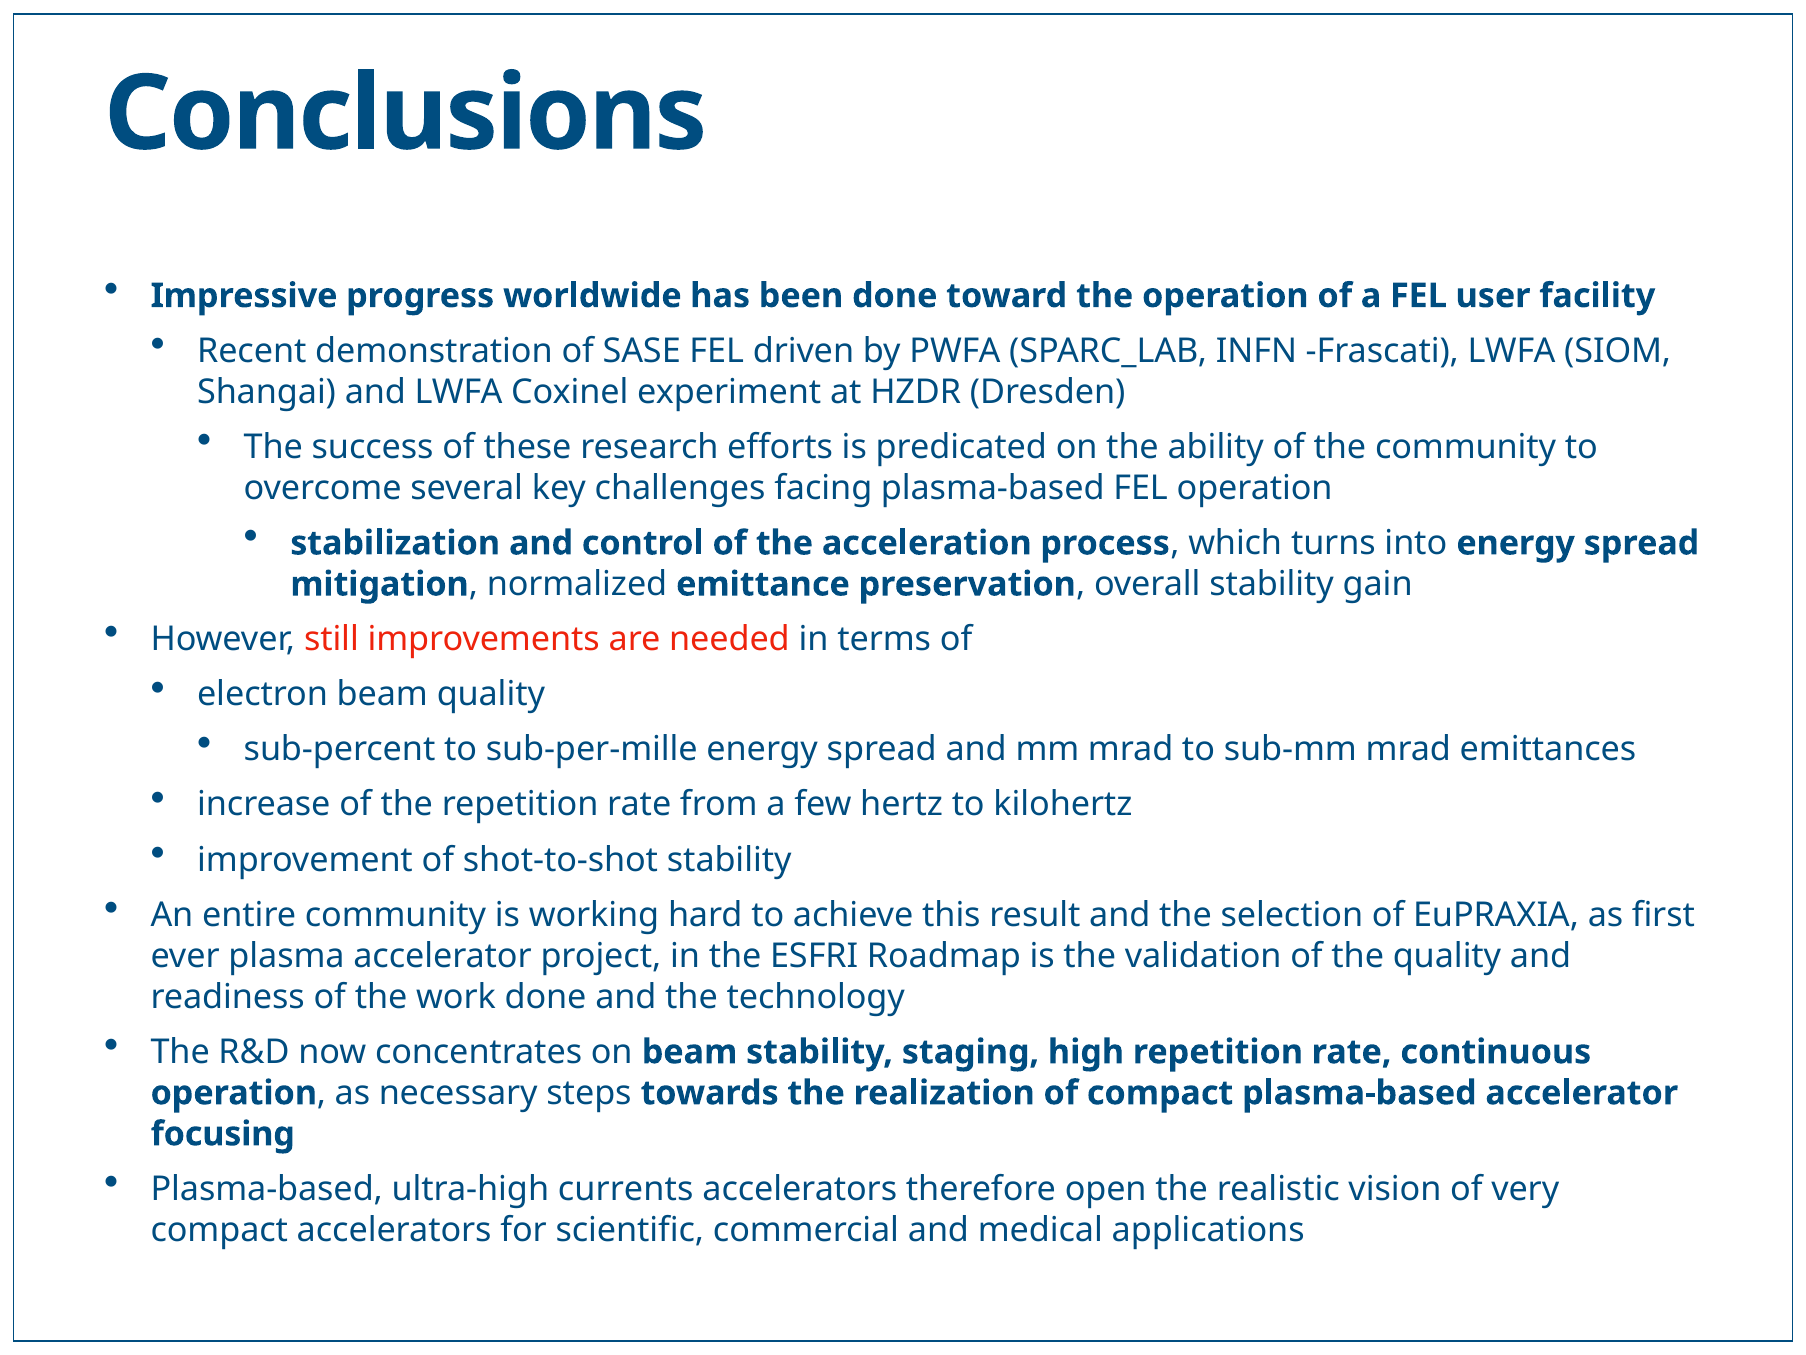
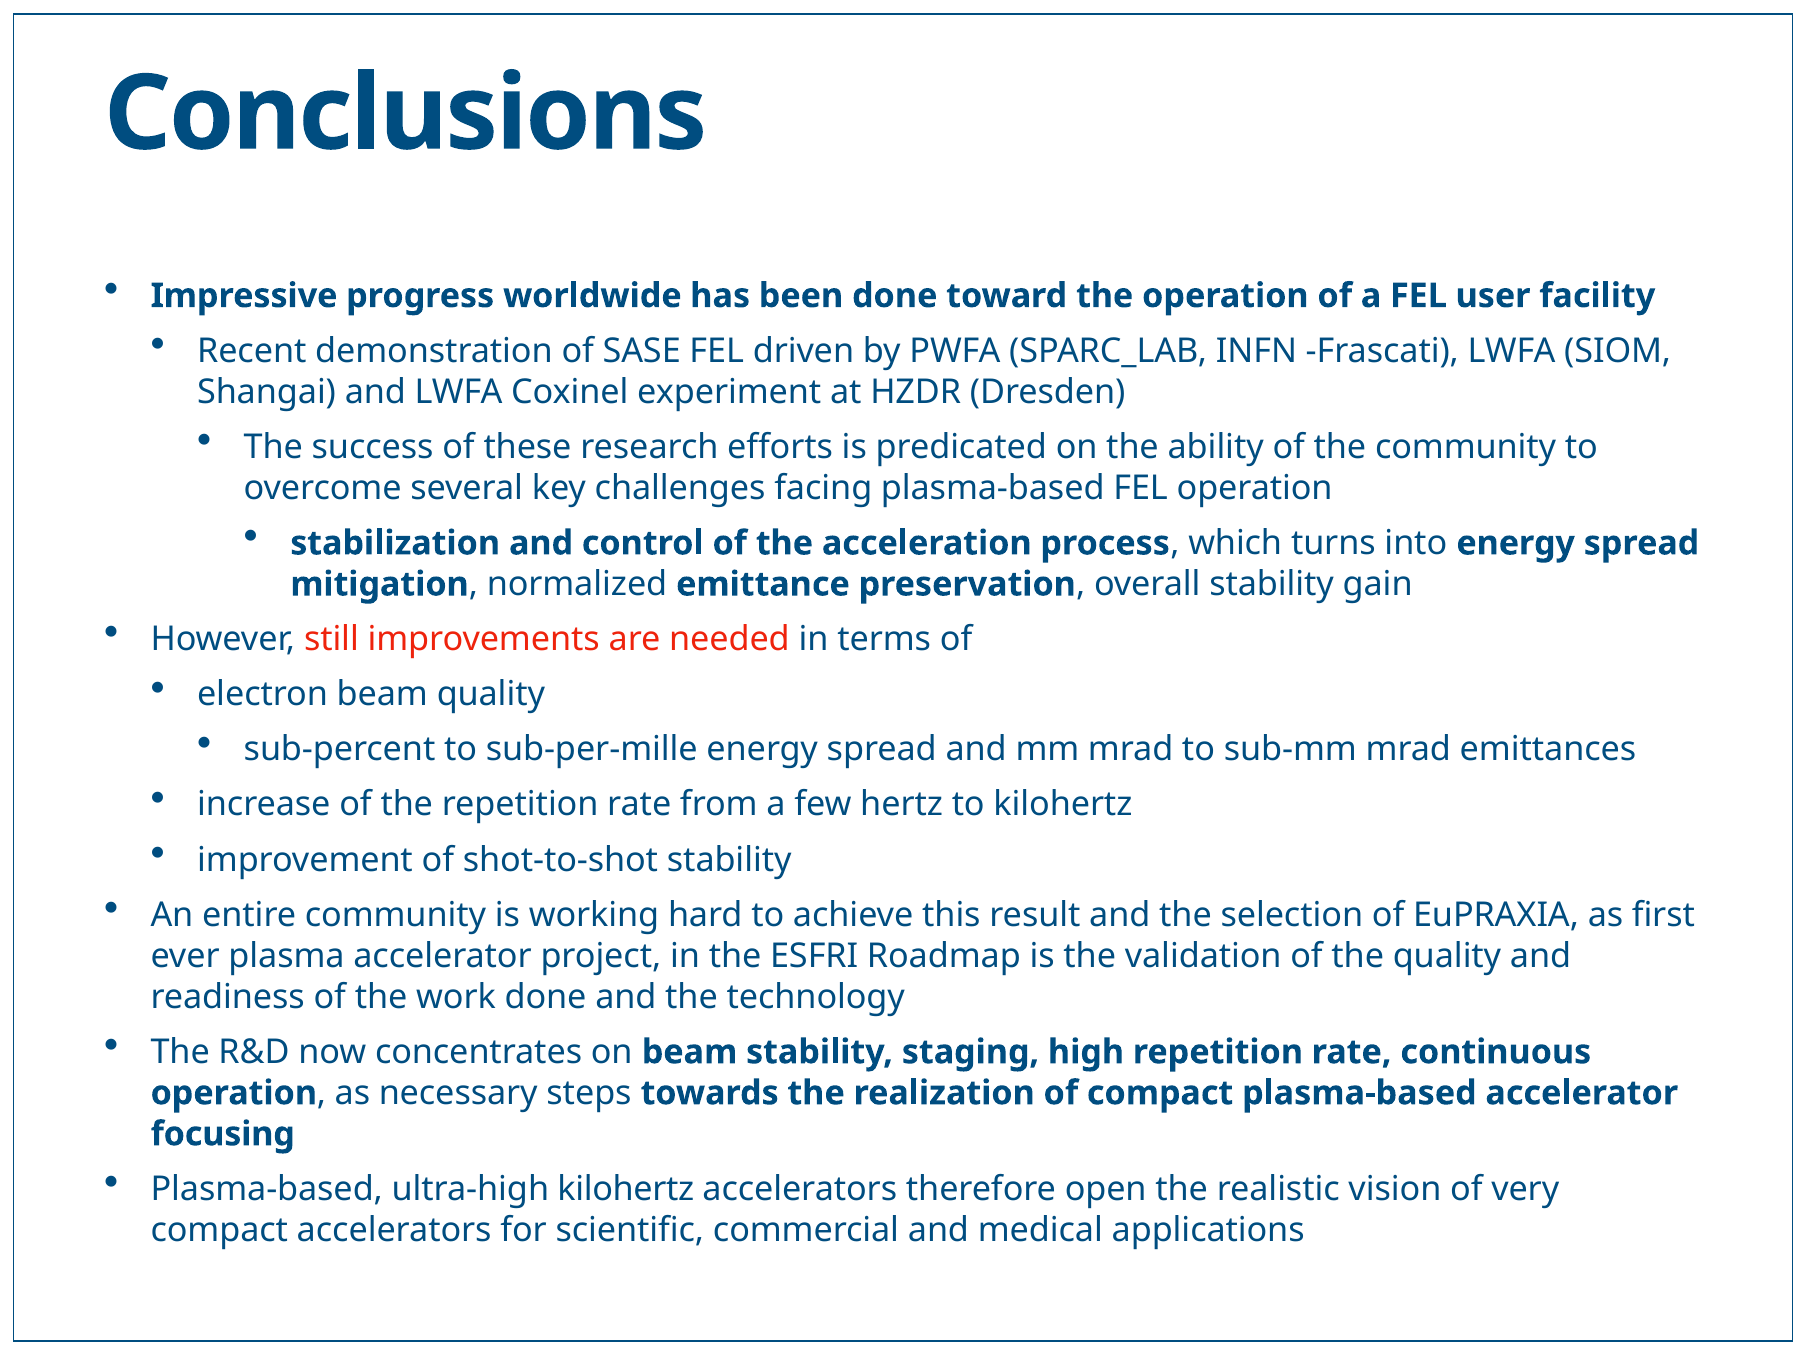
ultra-high currents: currents -> kilohertz (626, 1189)
